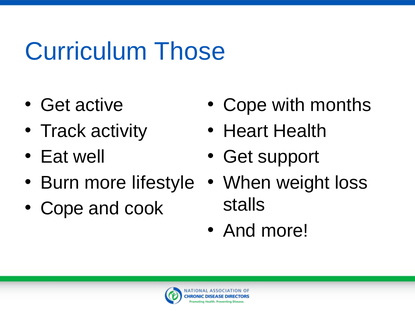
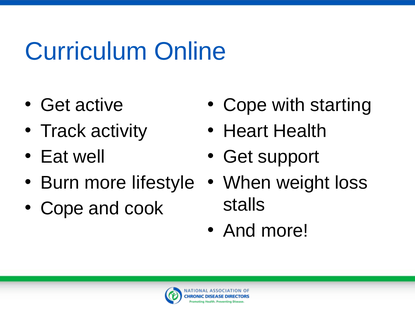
Those: Those -> Online (190, 52)
months: months -> starting (341, 105)
